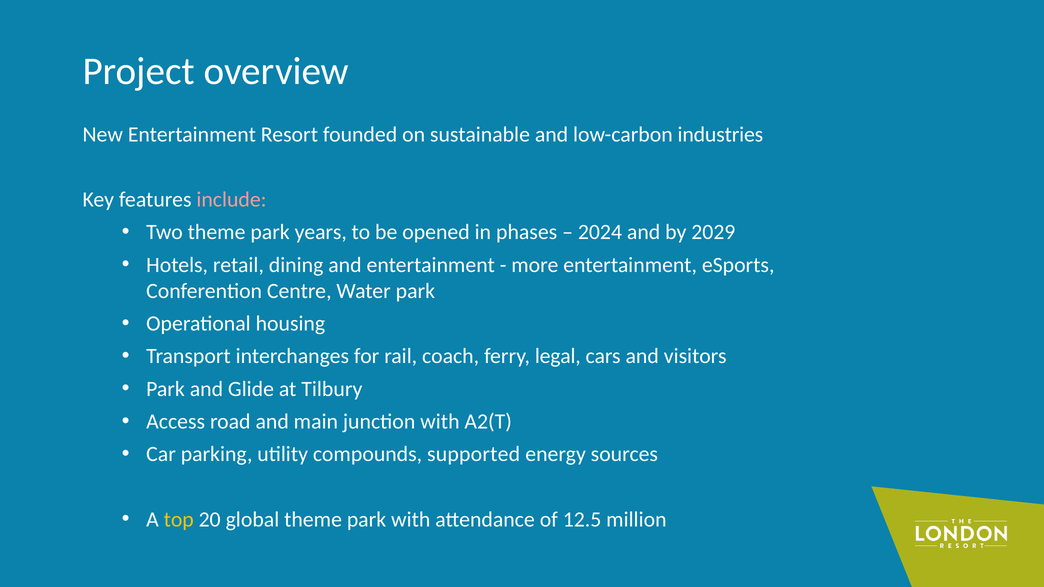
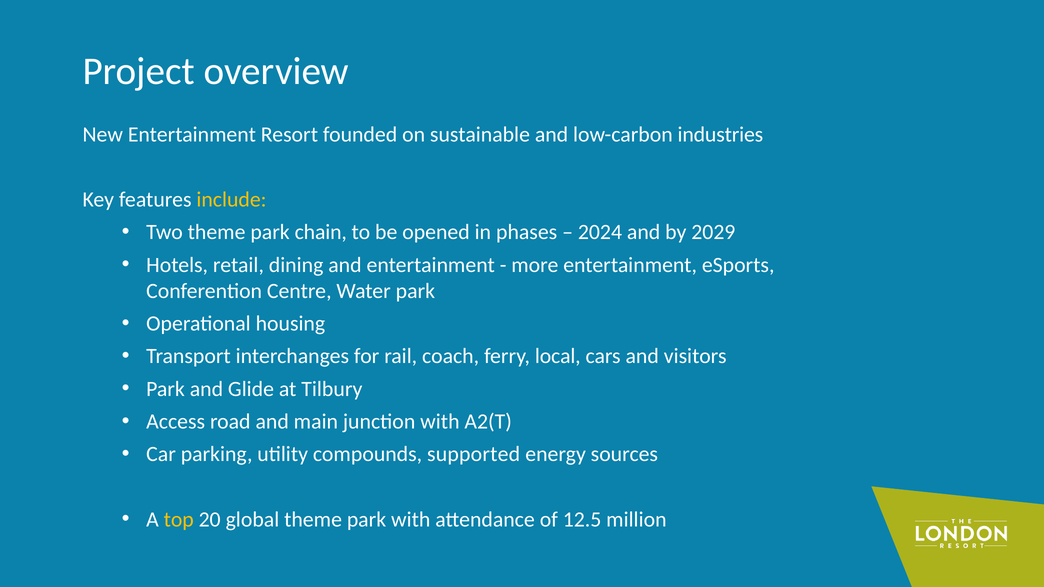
include colour: pink -> yellow (231, 200)
years: years -> chain (321, 232)
legal: legal -> local (558, 356)
